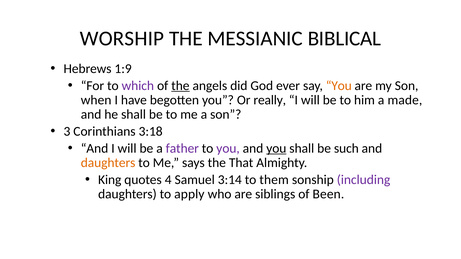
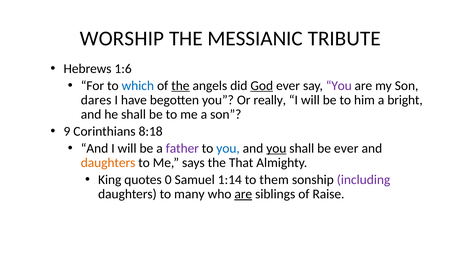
BIBLICAL: BIBLICAL -> TRIBUTE (344, 39)
1:9: 1:9 -> 1:6 (123, 69)
which colour: purple -> blue (138, 86)
God underline: none -> present (262, 86)
You colour: orange -> purple (339, 86)
when: when -> dares (96, 100)
made: made -> bright (405, 100)
3: 3 -> 9 (67, 132)
3:18: 3:18 -> 8:18 (151, 132)
you colour: purple -> blue (228, 148)
be such: such -> ever (346, 148)
4: 4 -> 0 (168, 180)
3:14: 3:14 -> 1:14 (230, 180)
apply: apply -> many (189, 194)
are underline: none -> present (243, 194)
Been: Been -> Raise (328, 194)
